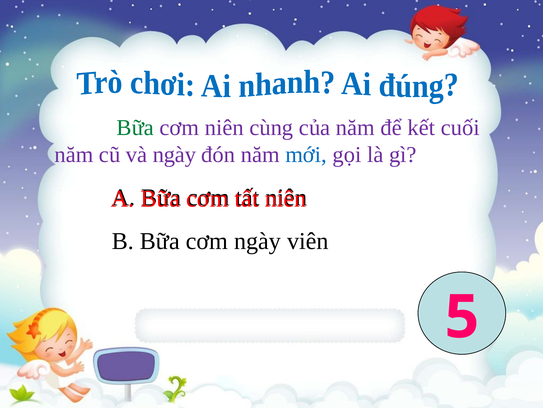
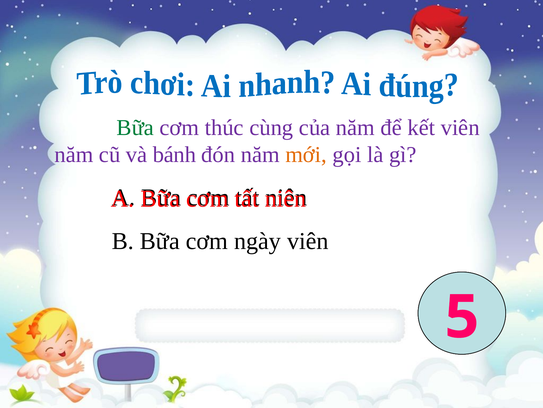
cơm niên: niên -> thúc (224, 127)
kết cuối: cuối -> viên (460, 127)
và ngày: ngày -> bánh (174, 155)
mới colour: blue -> orange (306, 155)
